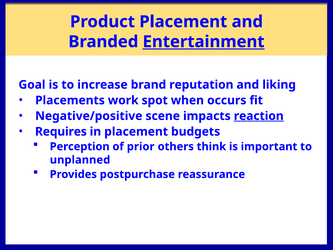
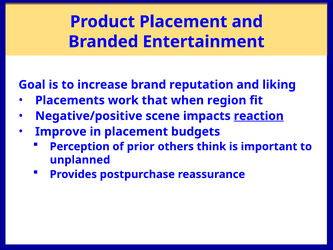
Entertainment underline: present -> none (204, 42)
spot: spot -> that (155, 100)
occurs: occurs -> region (227, 100)
Requires: Requires -> Improve (61, 132)
